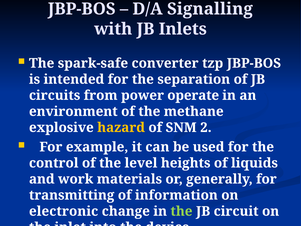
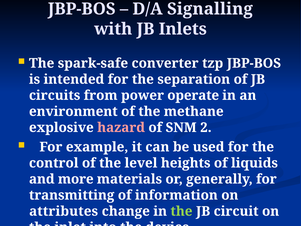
hazard colour: yellow -> pink (121, 127)
work: work -> more (76, 179)
electronic: electronic -> attributes (64, 211)
